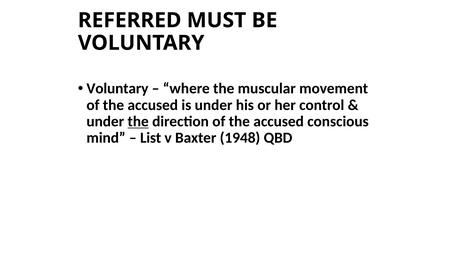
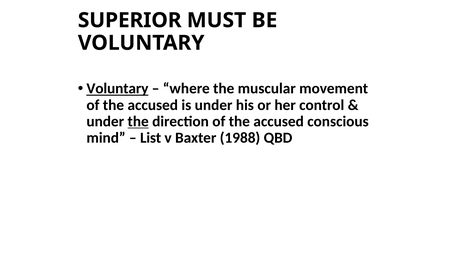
REFERRED: REFERRED -> SUPERIOR (130, 20)
Voluntary underline: none -> present (117, 89)
1948: 1948 -> 1988 (240, 138)
